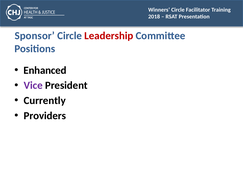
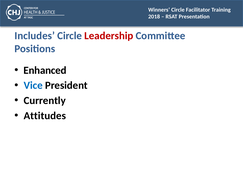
Sponsor: Sponsor -> Includes (35, 36)
Vice colour: purple -> blue (33, 86)
Providers: Providers -> Attitudes (45, 116)
